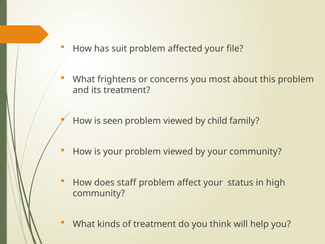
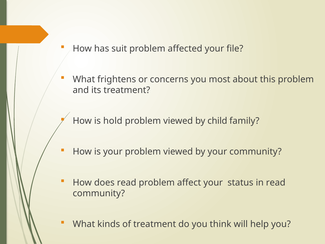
seen: seen -> hold (113, 121)
does staff: staff -> read (127, 182)
in high: high -> read (276, 182)
